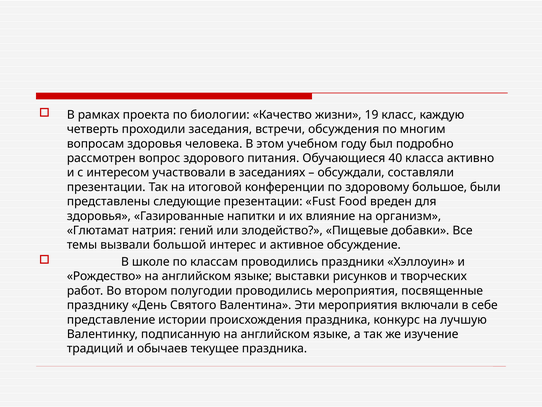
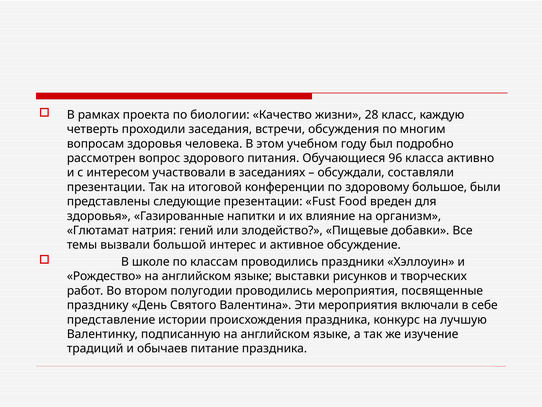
19: 19 -> 28 (372, 115)
40: 40 -> 96 (395, 158)
текущее: текущее -> питание (215, 348)
